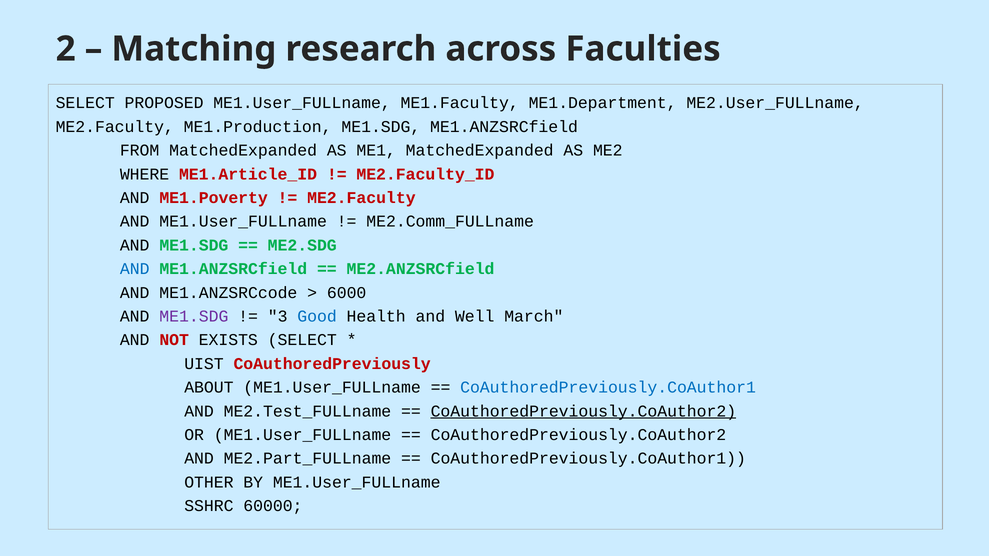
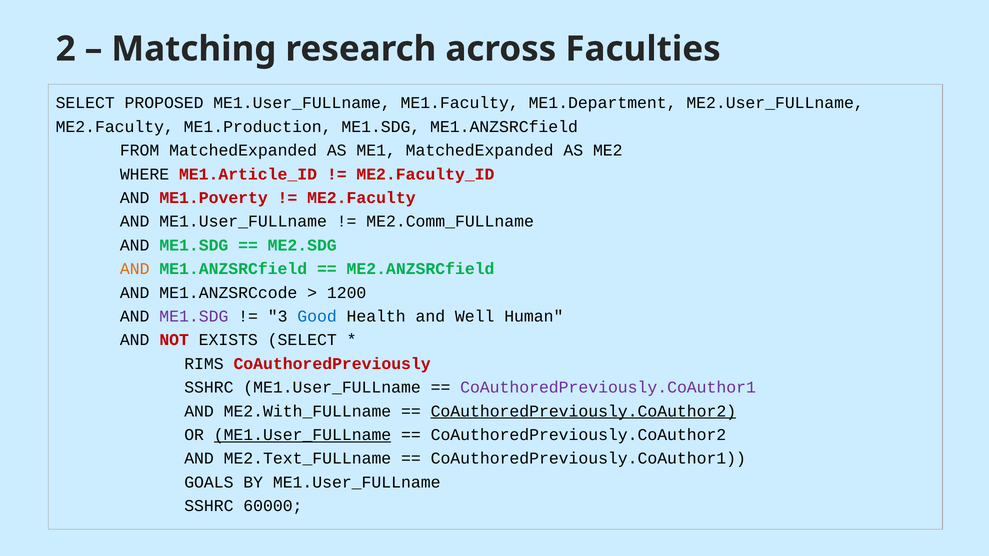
AND colour: blue -> orange (135, 269)
6000: 6000 -> 1200 (347, 293)
March: March -> Human (534, 316)
UIST: UIST -> RIMS (204, 364)
ABOUT: ABOUT -> SSHRC (209, 388)
CoAuthoredPreviously.CoAuthor1 colour: blue -> purple (608, 388)
ME2.Test_FULLname: ME2.Test_FULLname -> ME2.With_FULLname (307, 411)
ME1.User_FULLname underline: none -> present (303, 435)
ME2.Part_FULLname: ME2.Part_FULLname -> ME2.Text_FULLname (307, 459)
OTHER: OTHER -> GOALS (209, 482)
